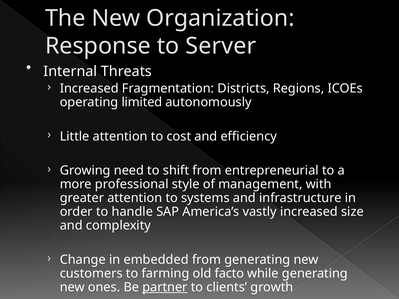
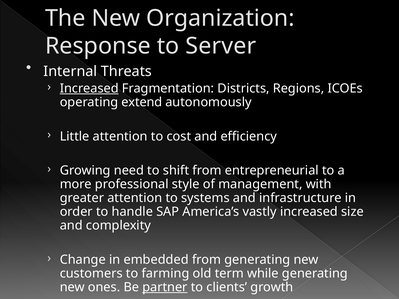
Increased underline: none -> present (89, 88)
limited: limited -> extend (142, 102)
facto: facto -> term (229, 274)
